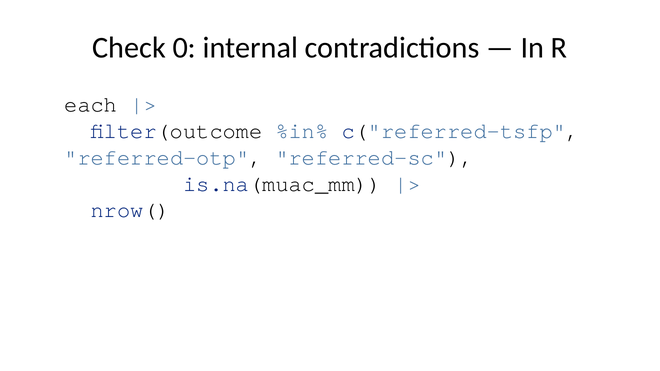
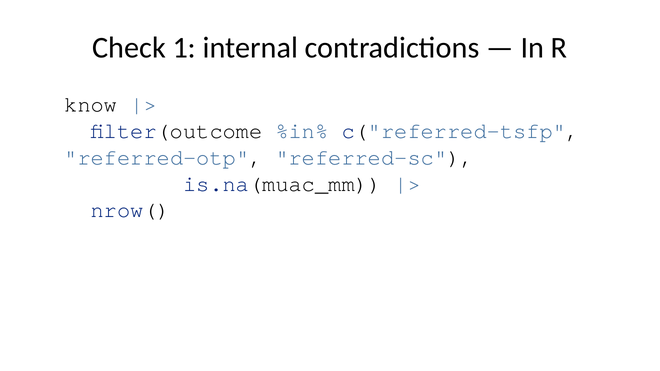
0: 0 -> 1 (184, 48)
each: each -> know (91, 105)
